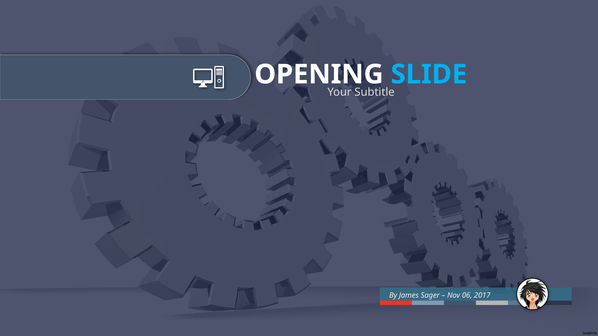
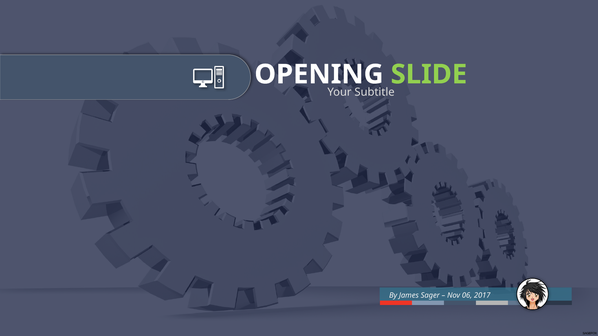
SLIDE colour: light blue -> light green (429, 74)
